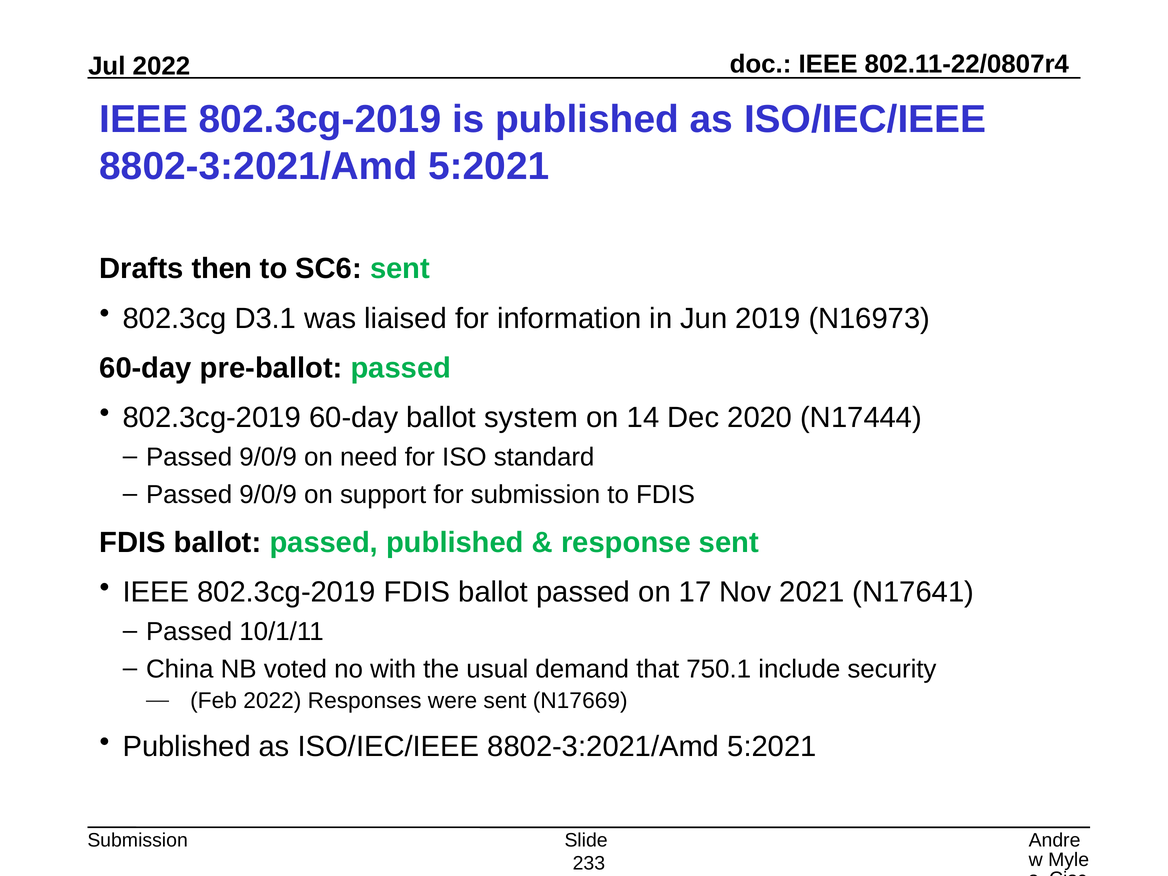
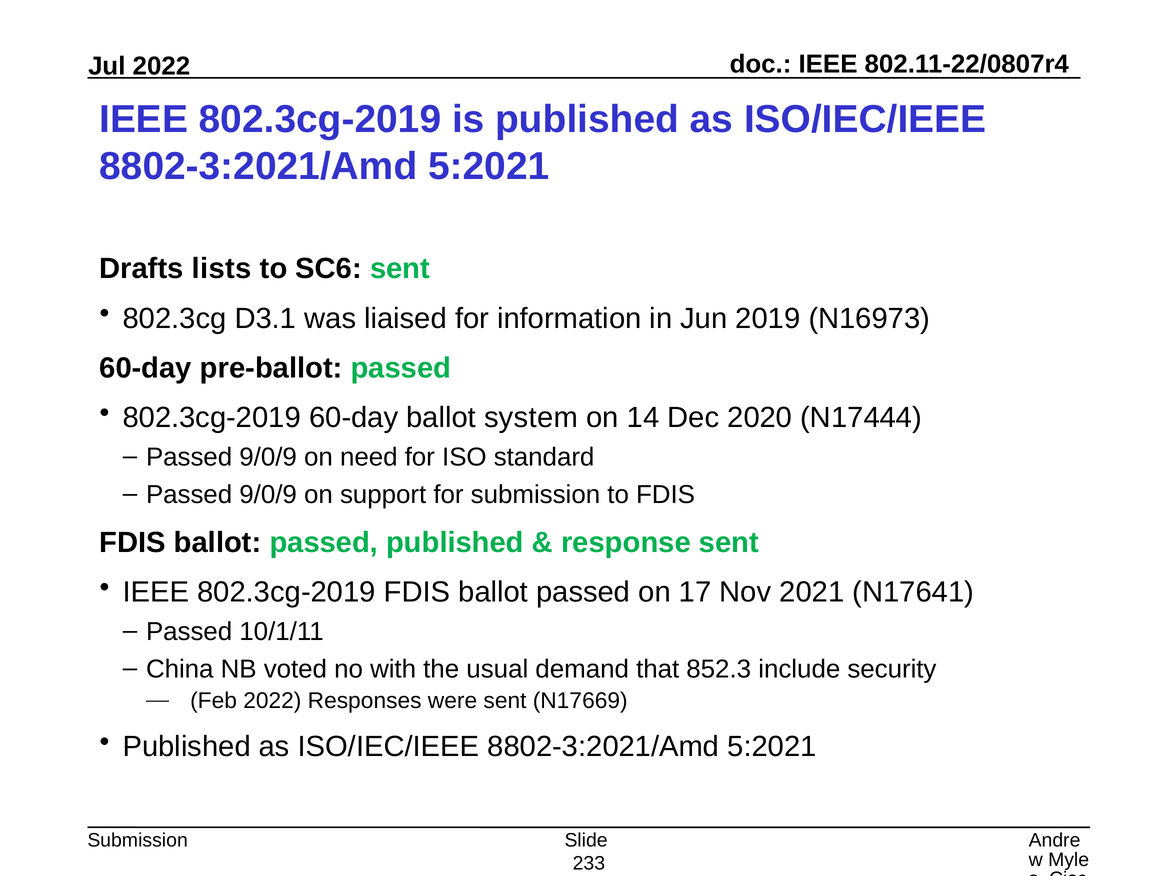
then: then -> lists (222, 269)
750.1: 750.1 -> 852.3 (719, 669)
